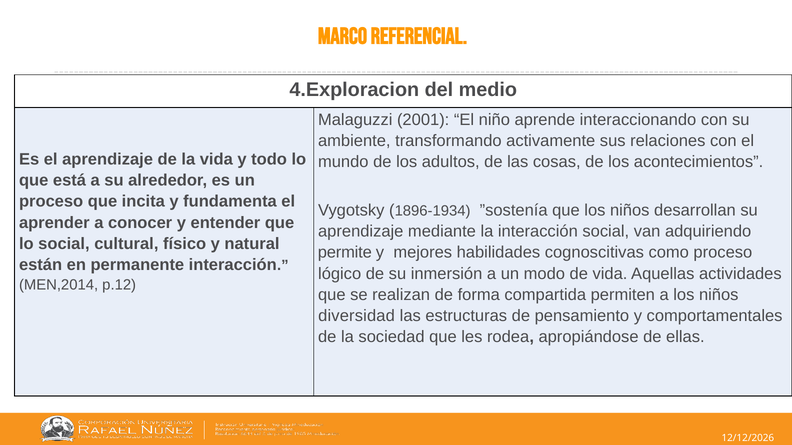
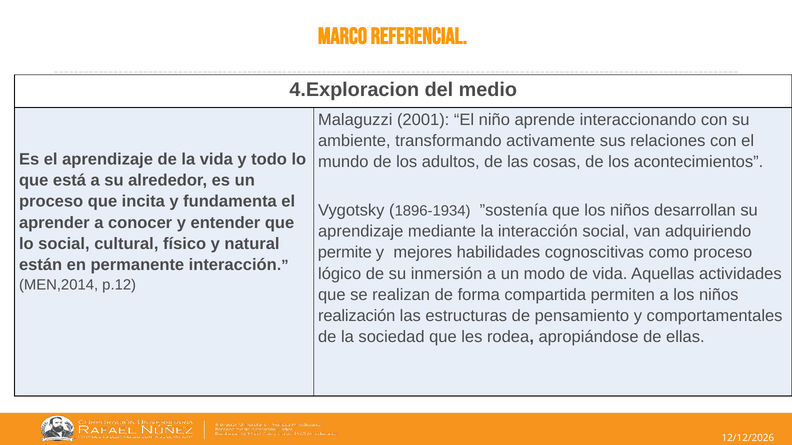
diversidad: diversidad -> realización (357, 316)
